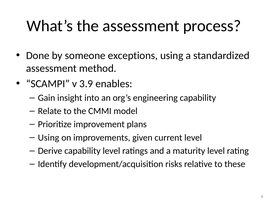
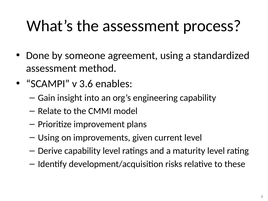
exceptions: exceptions -> agreement (133, 55)
3.9: 3.9 -> 3.6 (86, 84)
